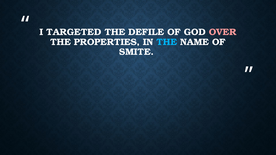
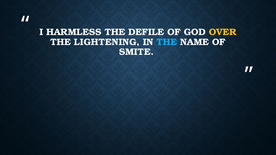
TARGETED: TARGETED -> HARMLESS (74, 32)
OVER colour: pink -> yellow (223, 32)
PROPERTIES: PROPERTIES -> LIGHTENING (107, 42)
